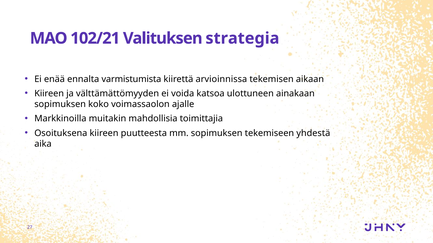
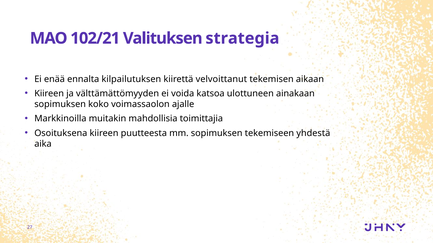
varmistumista: varmistumista -> kilpailutuksen (131, 79)
arvioinnissa: arvioinnissa -> velvoittanut (221, 79)
